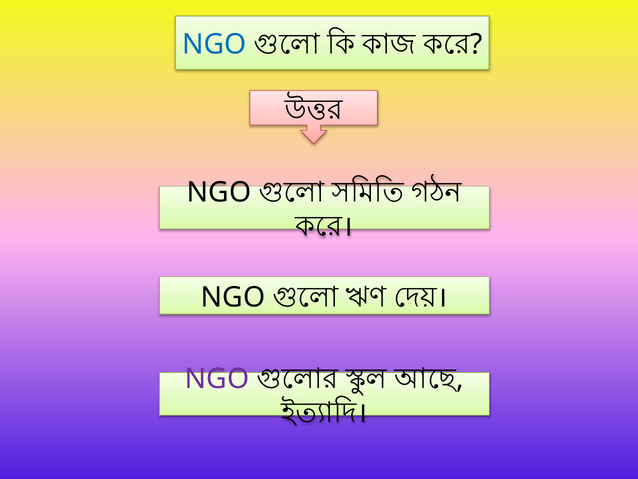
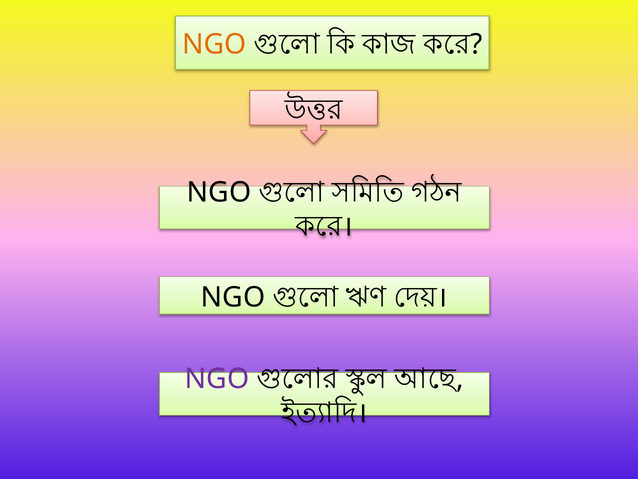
NGO colour: blue -> orange (214, 45)
